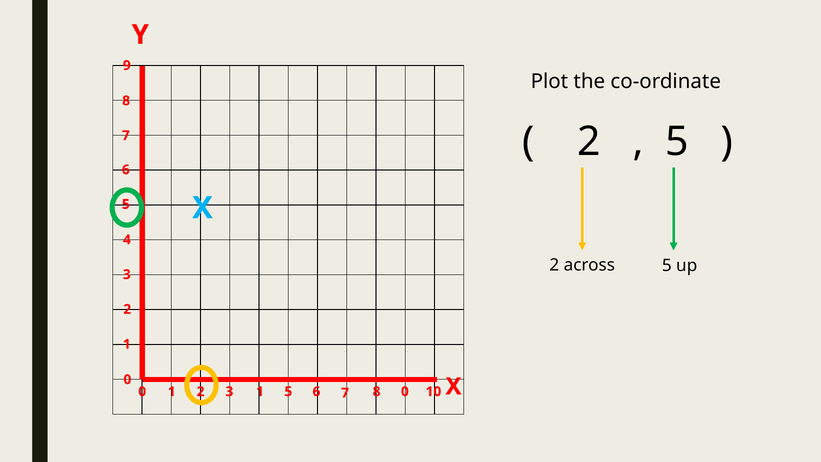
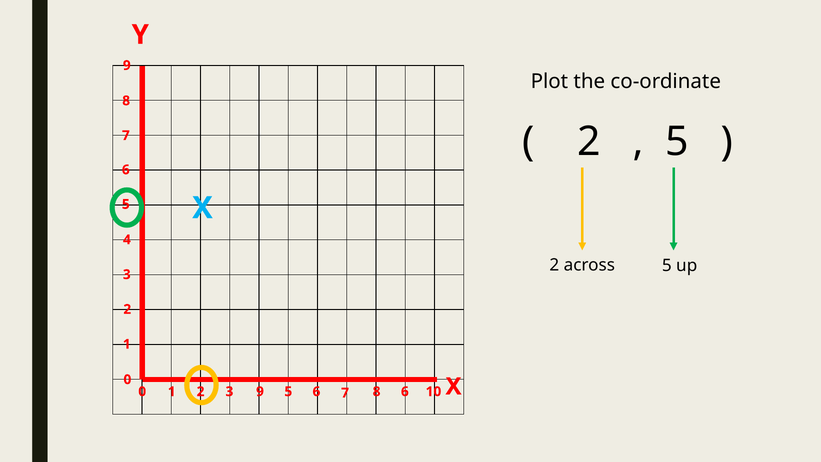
3 1: 1 -> 9 (260, 391)
8 0: 0 -> 6 (405, 391)
